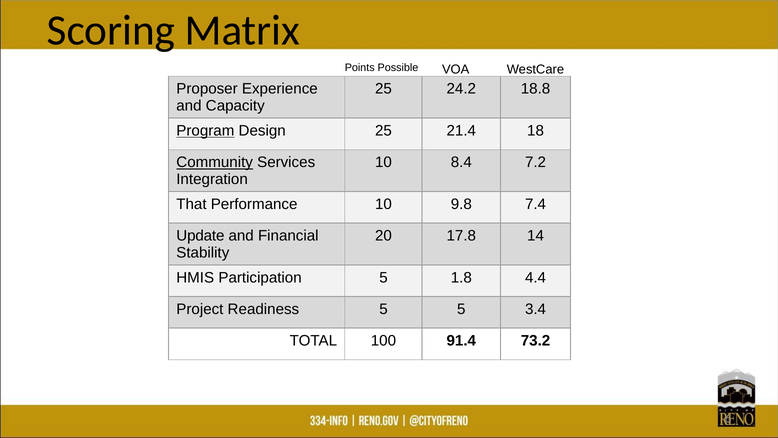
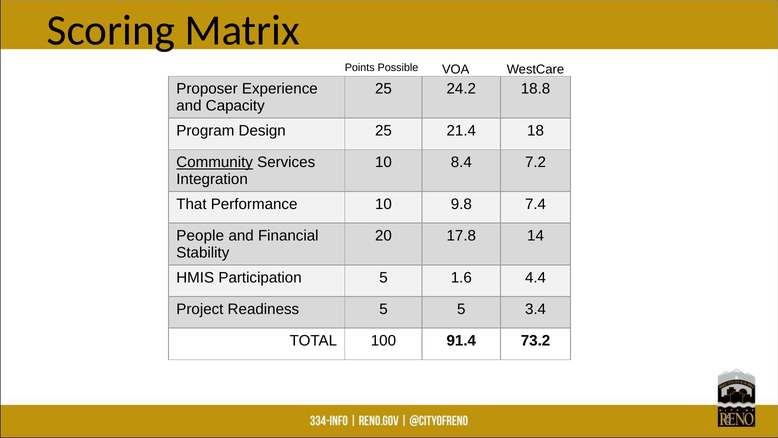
Program underline: present -> none (205, 131)
Update: Update -> People (200, 236)
1.8: 1.8 -> 1.6 (461, 277)
